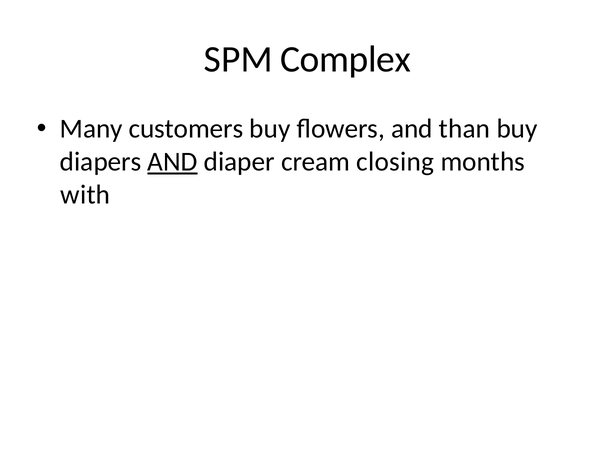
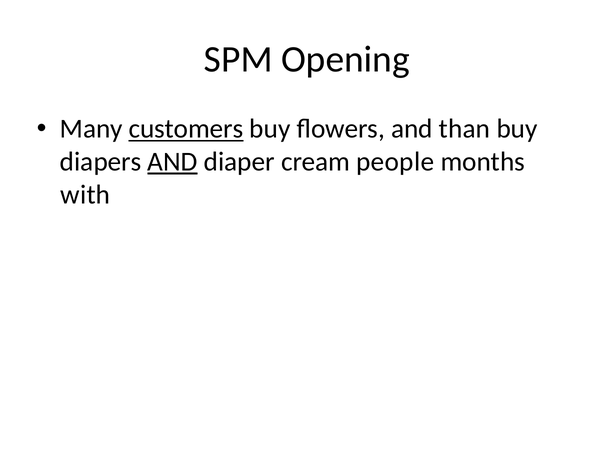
Complex: Complex -> Opening (345, 59)
customers underline: none -> present (186, 129)
closing: closing -> people (395, 162)
